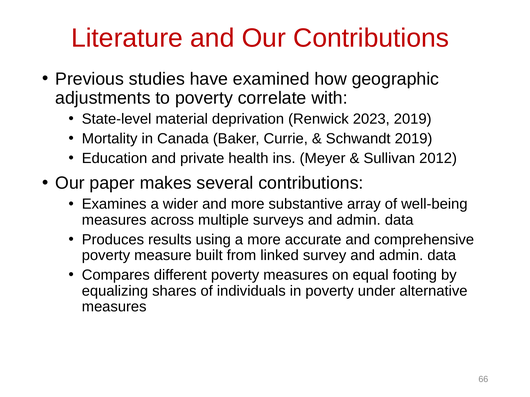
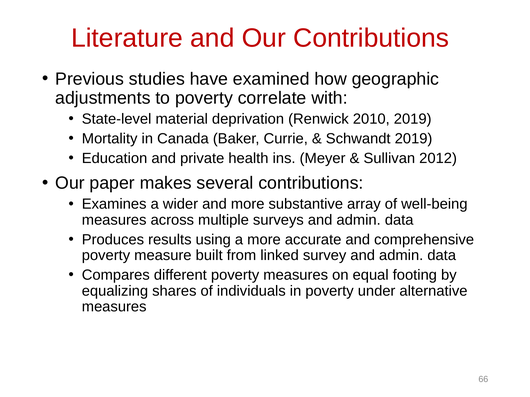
2023: 2023 -> 2010 (371, 119)
